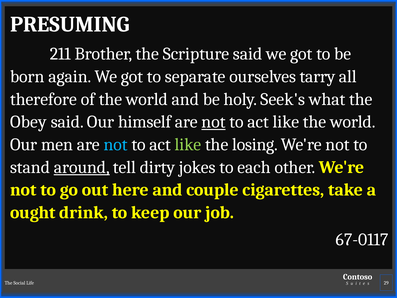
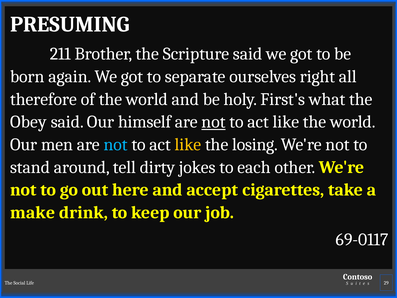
tarry: tarry -> right (318, 76)
Seek's: Seek's -> First's (283, 99)
like colour: light green -> yellow (188, 144)
around underline: present -> none (82, 167)
couple: couple -> accept (212, 190)
ought: ought -> make (33, 212)
67-0117: 67-0117 -> 69-0117 (362, 239)
